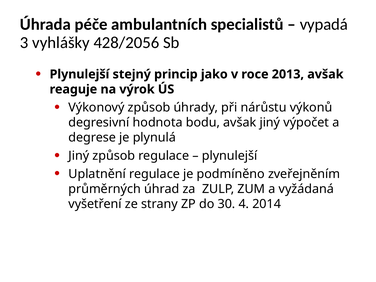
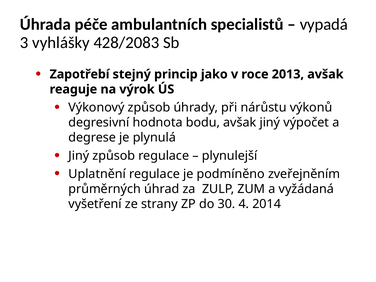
428/2056: 428/2056 -> 428/2083 (126, 43)
Plynulejší: Plynulejší -> Zapotřebí (80, 74)
